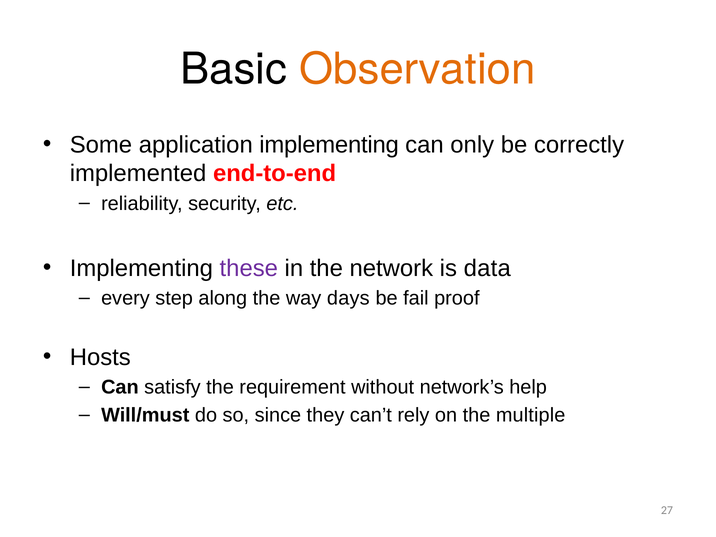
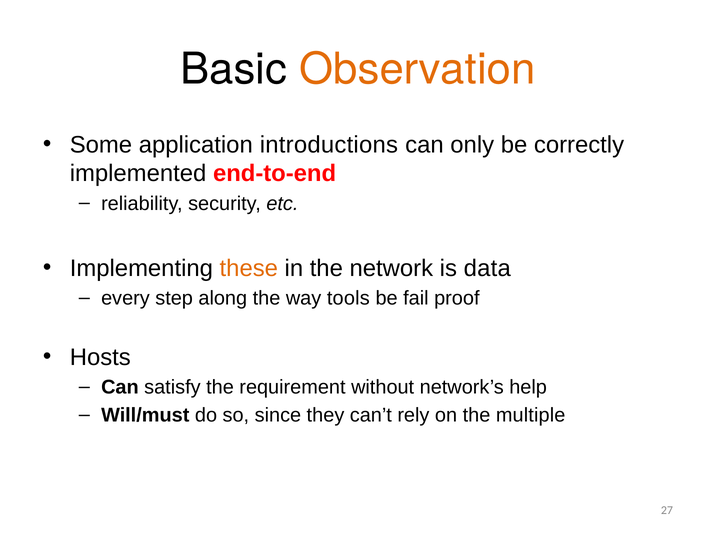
application implementing: implementing -> introductions (329, 145)
these colour: purple -> orange (249, 268)
days: days -> tools (348, 298)
